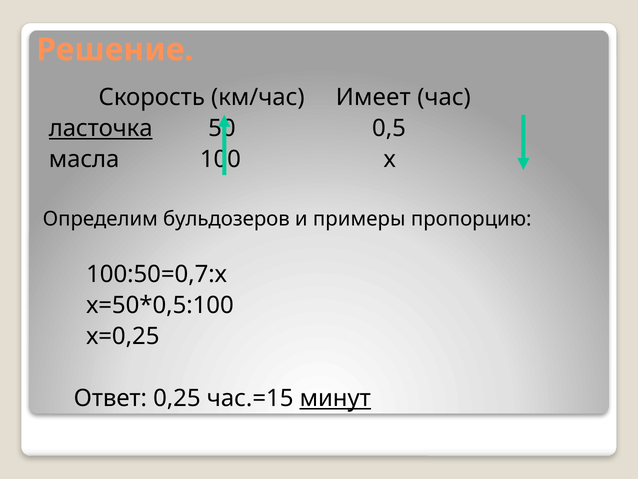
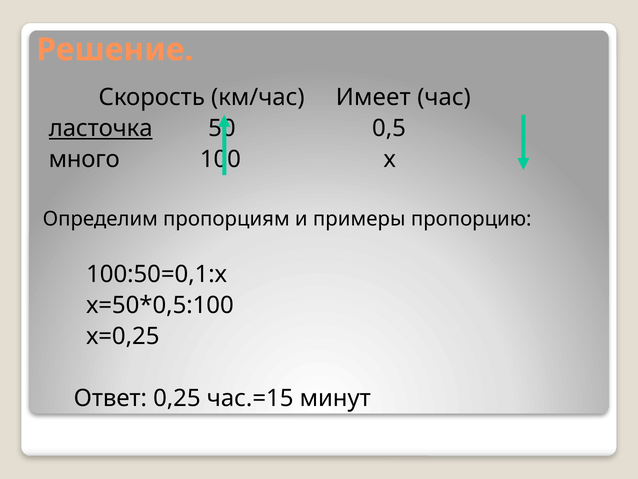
масла: масла -> много (84, 159)
бульдозеров: бульдозеров -> пропорциям (226, 219)
100:50=0,7:х: 100:50=0,7:х -> 100:50=0,1:х (157, 274)
минут underline: present -> none (335, 398)
